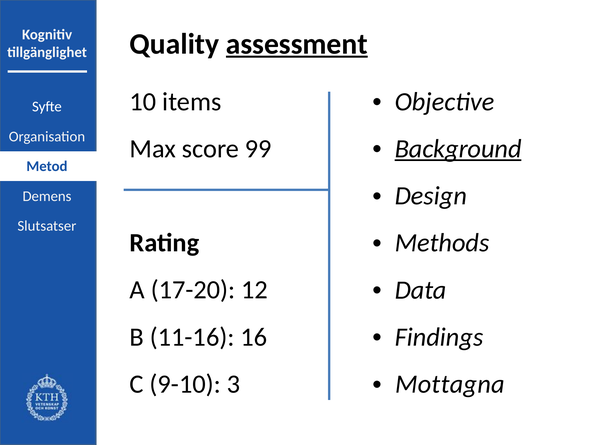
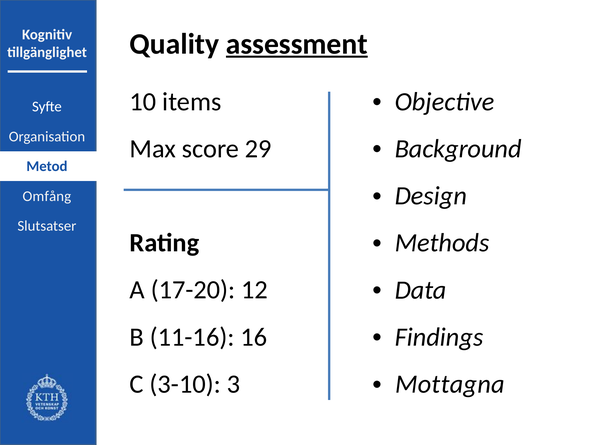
Background underline: present -> none (458, 149)
99: 99 -> 29 (258, 149)
Demens: Demens -> Omfång (47, 196)
9-10: 9-10 -> 3-10 (185, 384)
